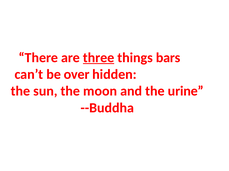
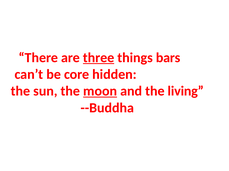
over: over -> core (77, 75)
moon underline: none -> present (100, 91)
urine: urine -> living (186, 91)
